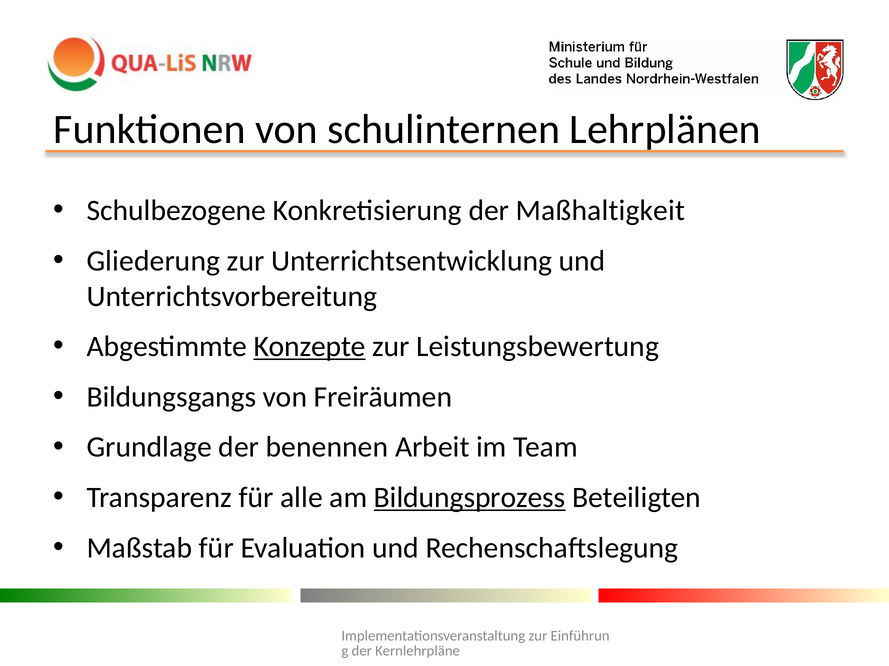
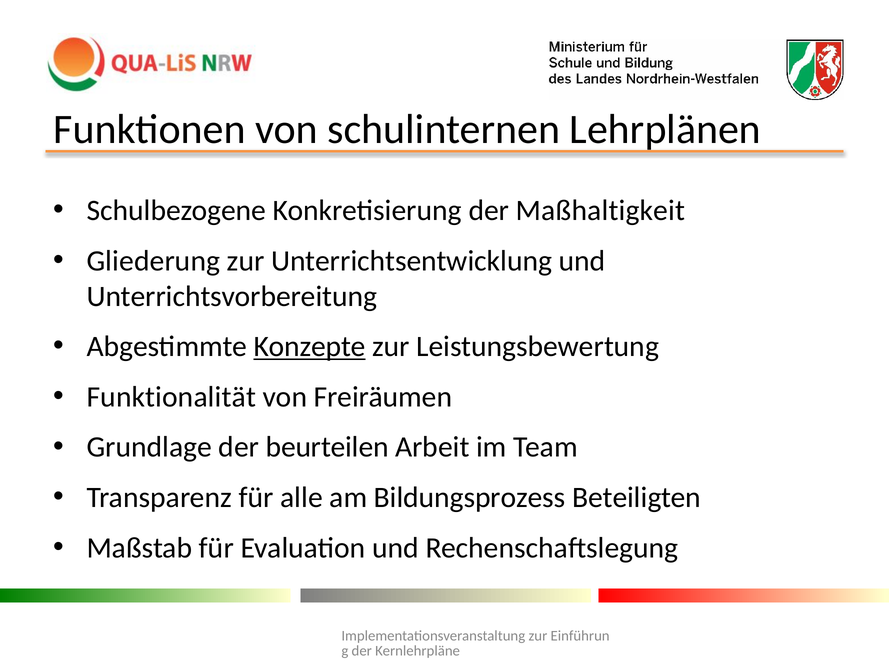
Bildungsgangs: Bildungsgangs -> Funktionalität (171, 397)
benennen: benennen -> beurteilen (327, 448)
Bildungsprozess underline: present -> none (470, 498)
